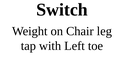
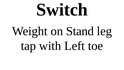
Chair: Chair -> Stand (80, 31)
